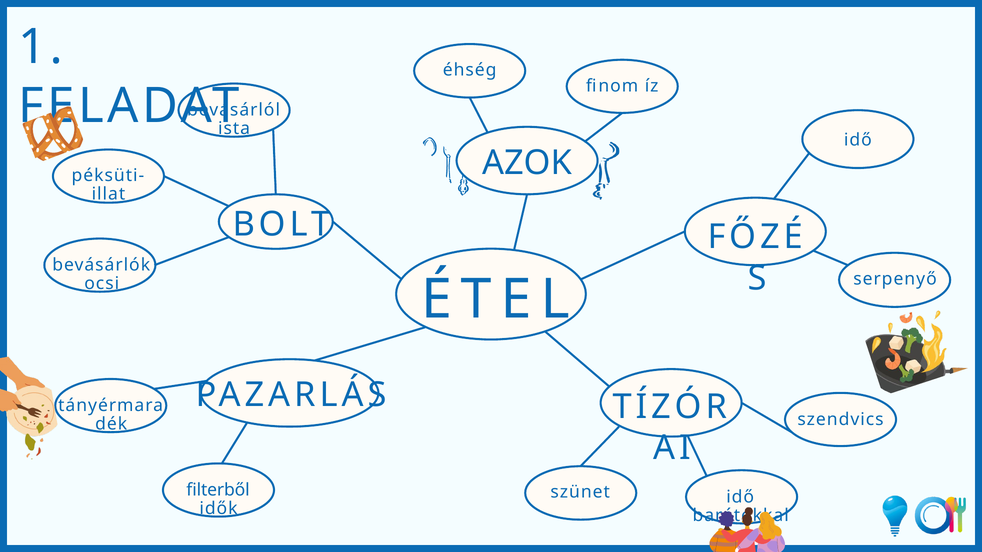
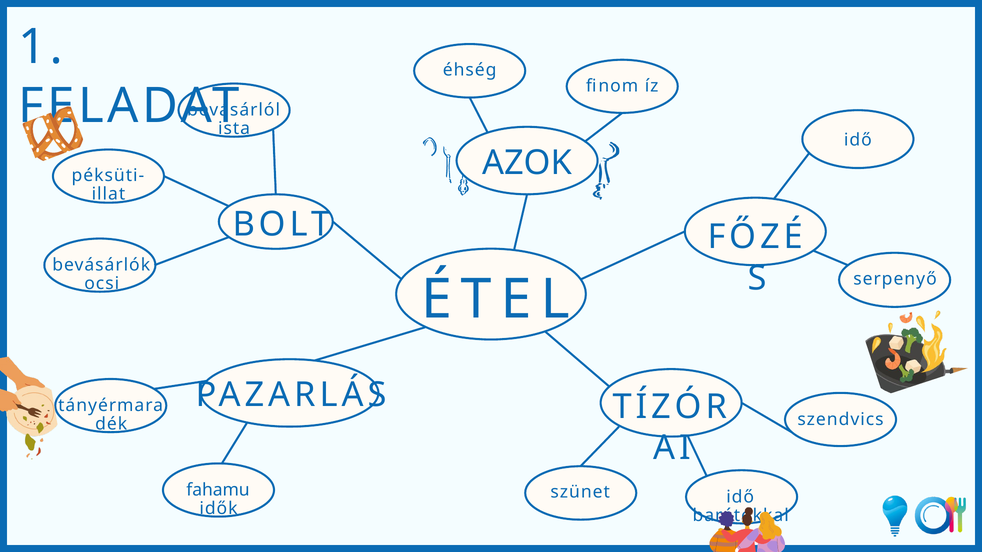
filterből: filterből -> fahamu (218, 490)
